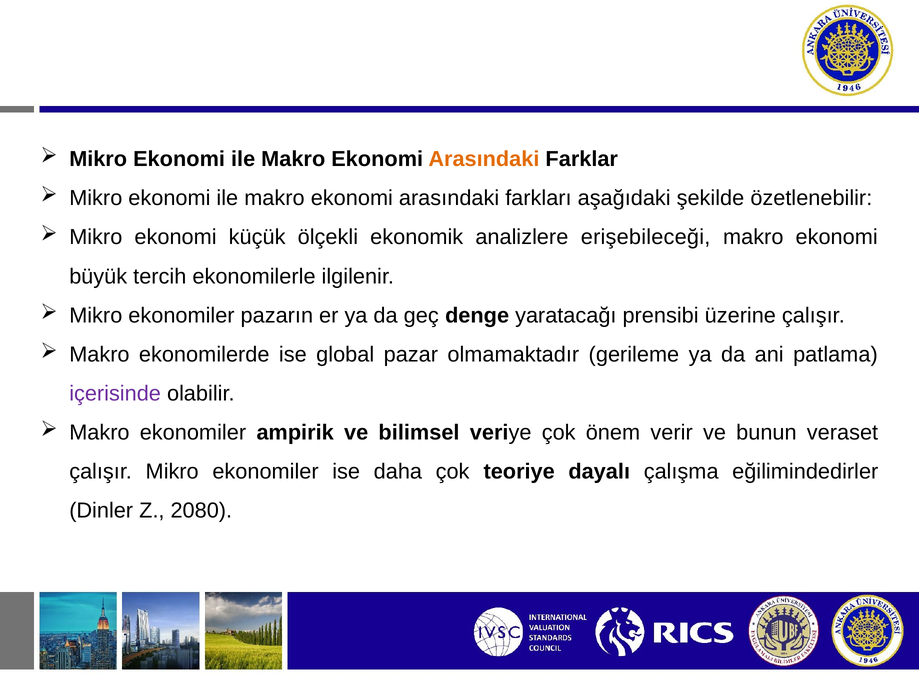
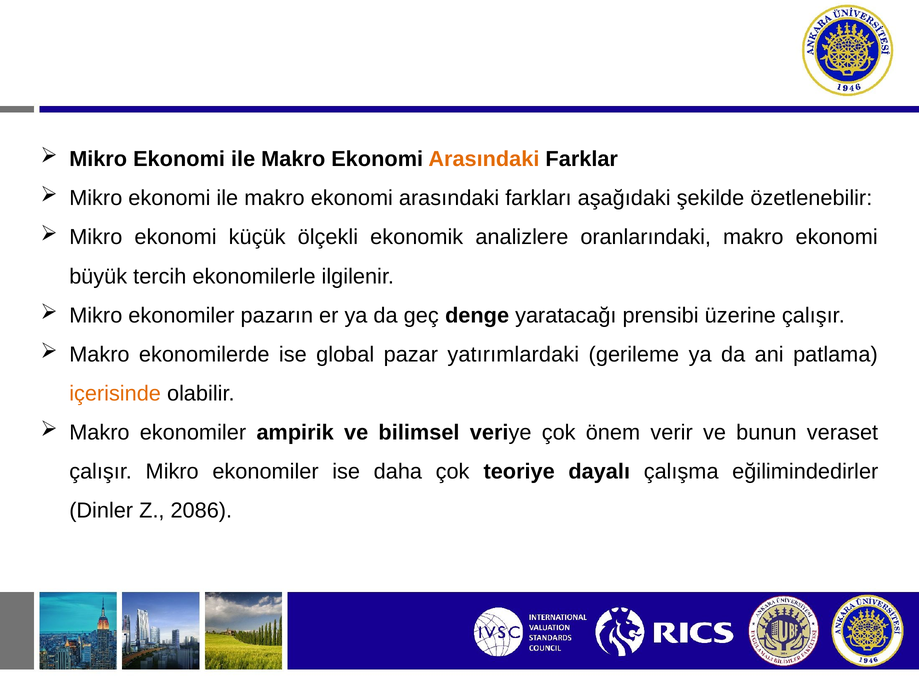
erişebileceği: erişebileceği -> oranlarındaki (646, 237)
olmamaktadır: olmamaktadır -> yatırımlardaki (513, 355)
içerisinde colour: purple -> orange (115, 394)
2080: 2080 -> 2086 (201, 511)
